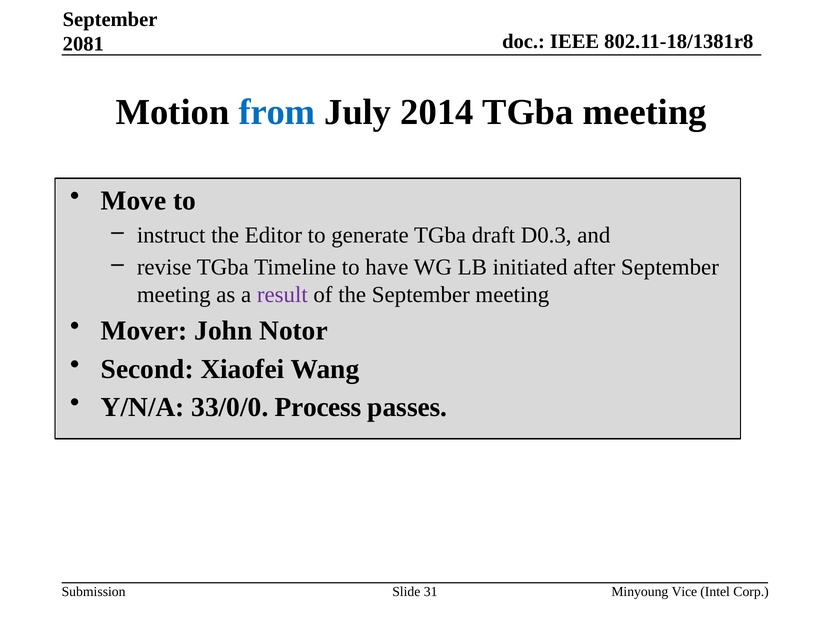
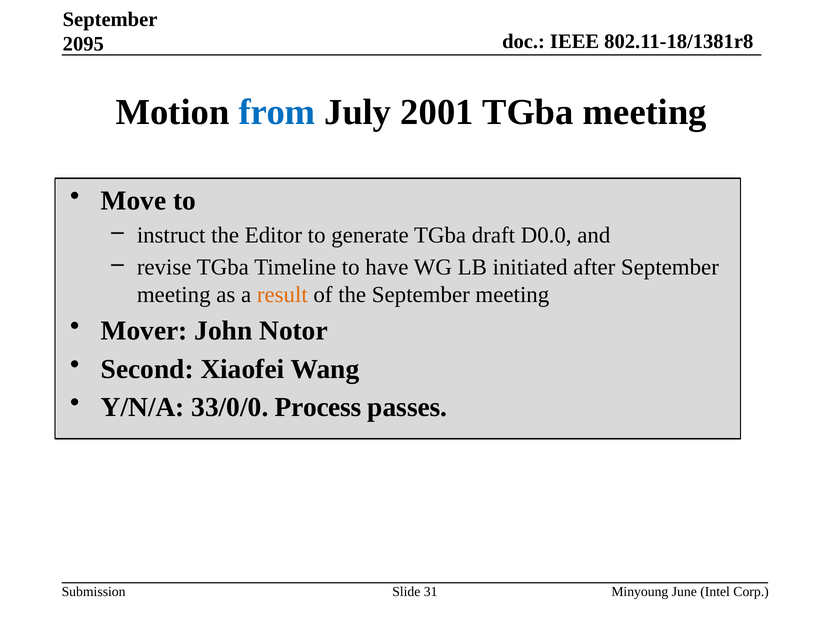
2081: 2081 -> 2095 (83, 44)
2014: 2014 -> 2001 (437, 112)
D0.3: D0.3 -> D0.0 (546, 235)
result colour: purple -> orange (282, 295)
Vice: Vice -> June (684, 592)
